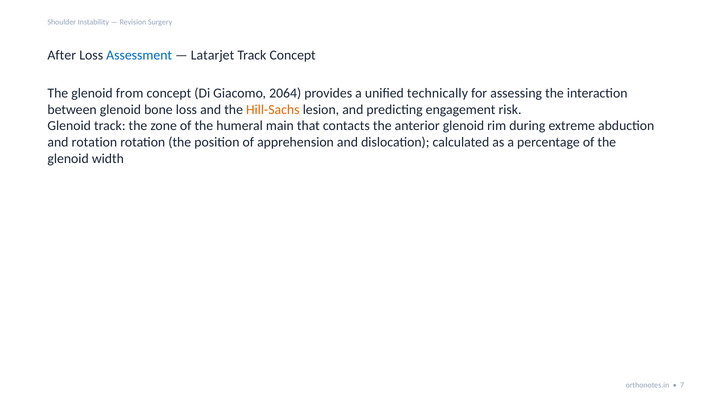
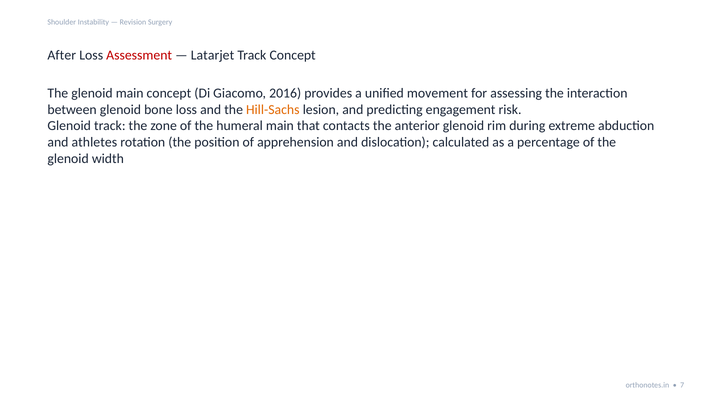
Assessment colour: blue -> red (139, 55)
glenoid from: from -> main (130, 93)
2064: 2064 -> 2016 (285, 93)
technically: technically -> movement (437, 93)
and rotation: rotation -> athletes (94, 142)
